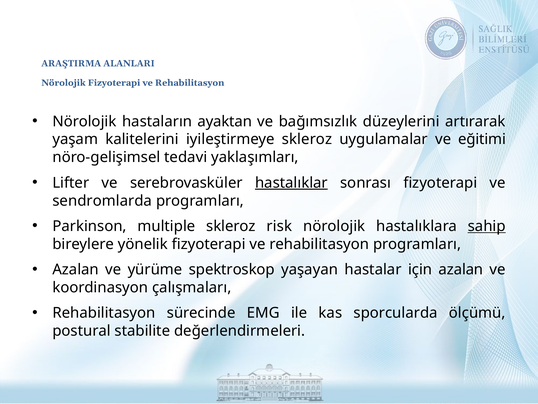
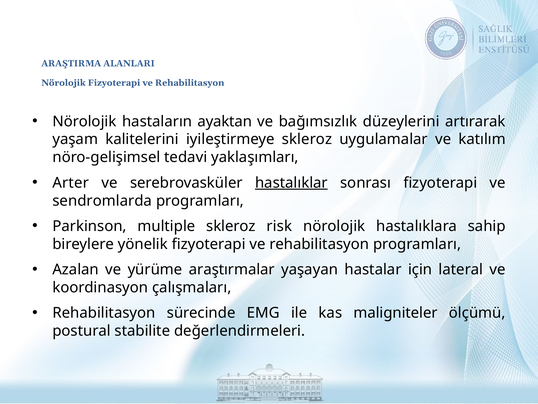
eğitimi: eğitimi -> katılım (482, 139)
Lifter: Lifter -> Arter (71, 183)
sahip underline: present -> none (487, 226)
spektroskop: spektroskop -> araştırmalar (232, 269)
için azalan: azalan -> lateral (461, 269)
sporcularda: sporcularda -> maligniteler (396, 313)
